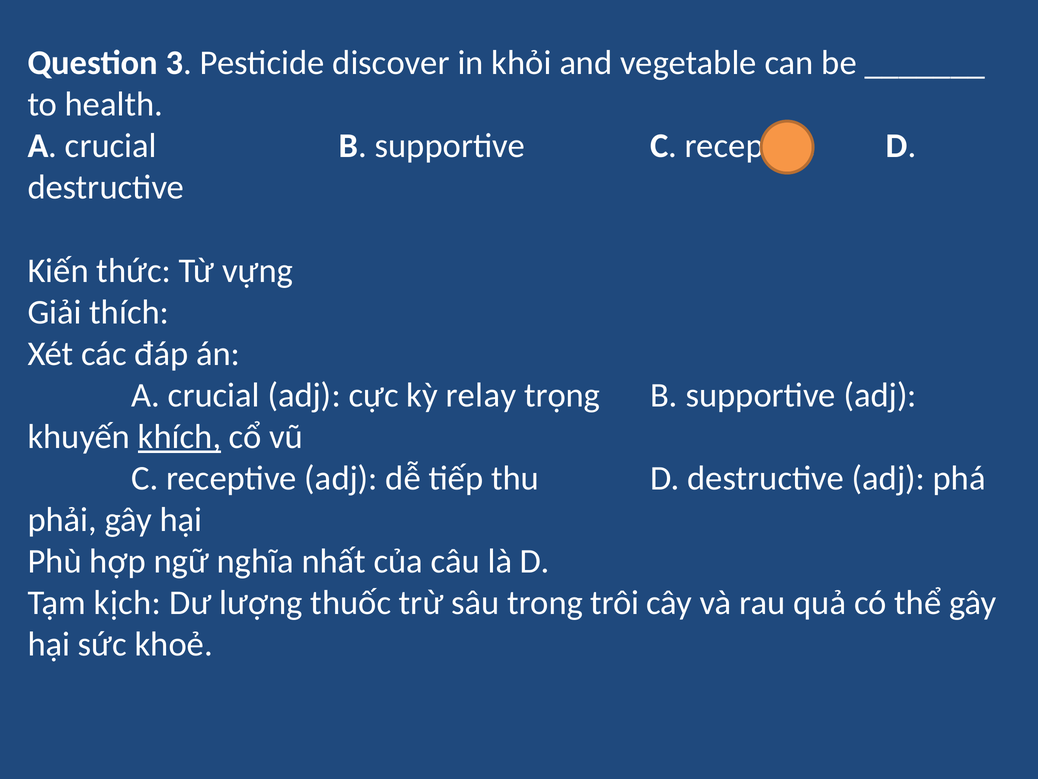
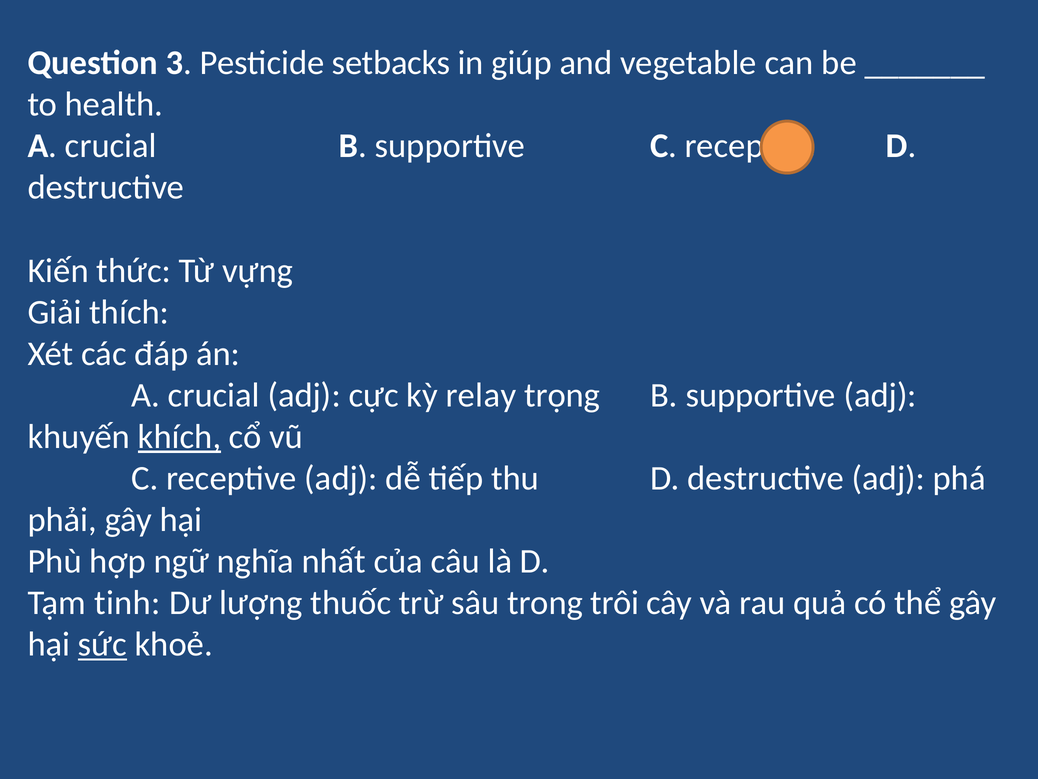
discover: discover -> setbacks (391, 63)
khỏi: khỏi -> giúp (522, 63)
kịch: kịch -> tinh (127, 603)
sức underline: none -> present (102, 644)
